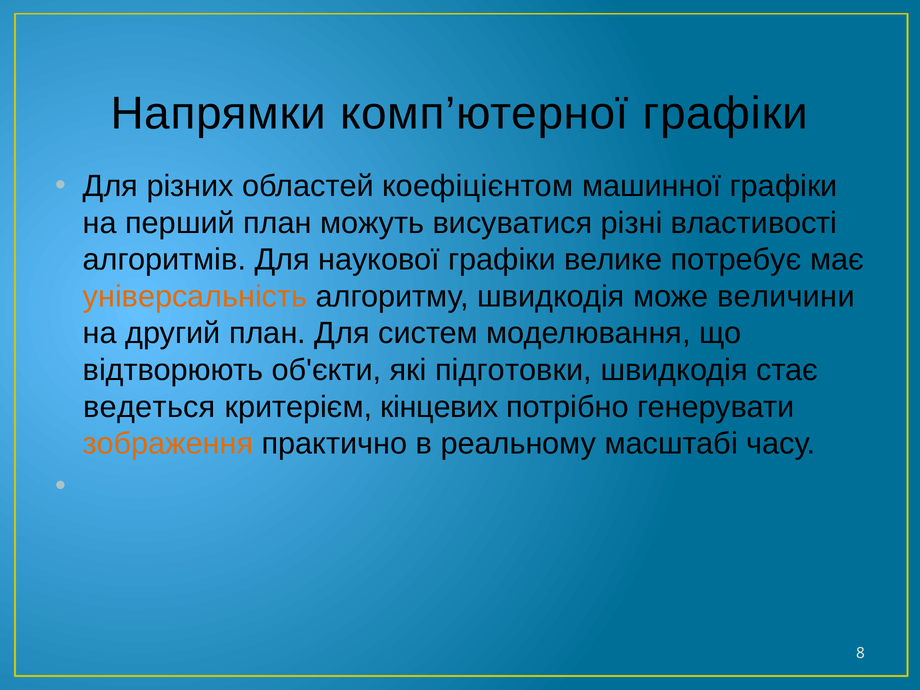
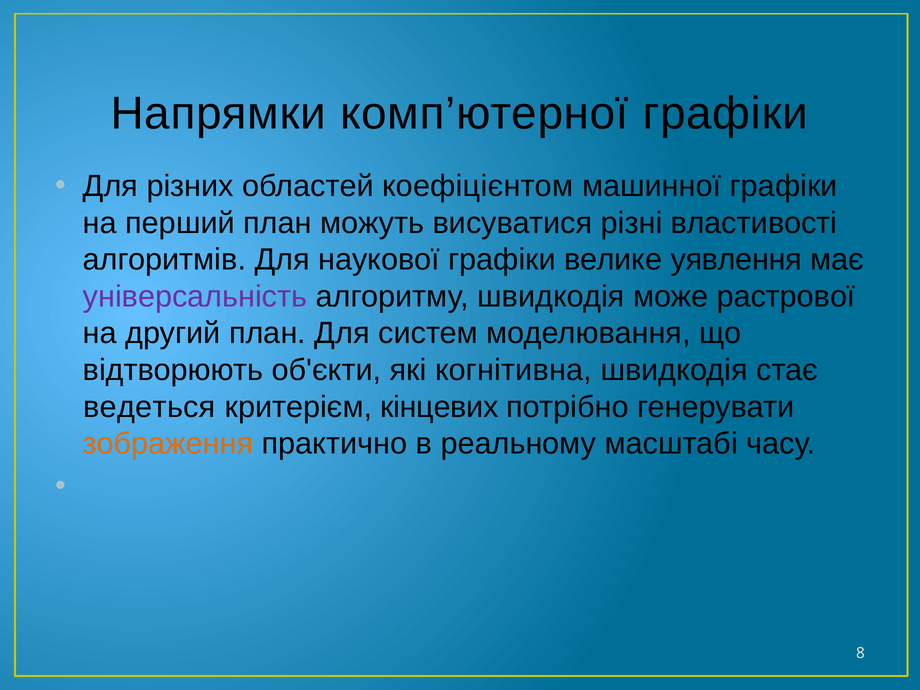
потребує: потребує -> уявлення (736, 260)
універсальність colour: orange -> purple (195, 297)
величини: величини -> растрової (786, 297)
підготовки: підготовки -> когнітивна (513, 370)
